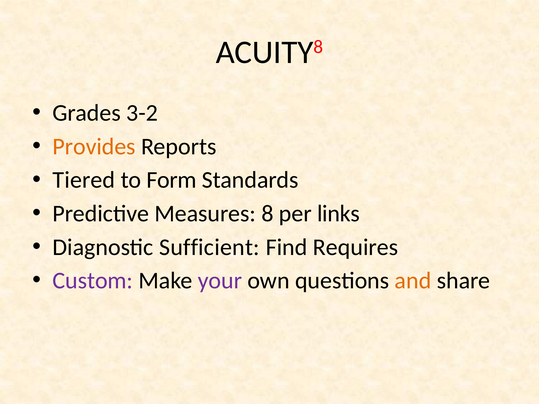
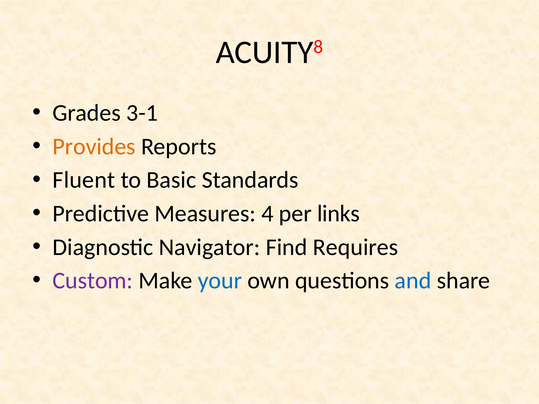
3-2: 3-2 -> 3-1 (142, 113)
Tiered: Tiered -> Fluent (84, 180)
Form: Form -> Basic (171, 180)
8: 8 -> 4 (267, 214)
Sufficient: Sufficient -> Navigator (209, 247)
your colour: purple -> blue (220, 281)
and colour: orange -> blue (413, 281)
